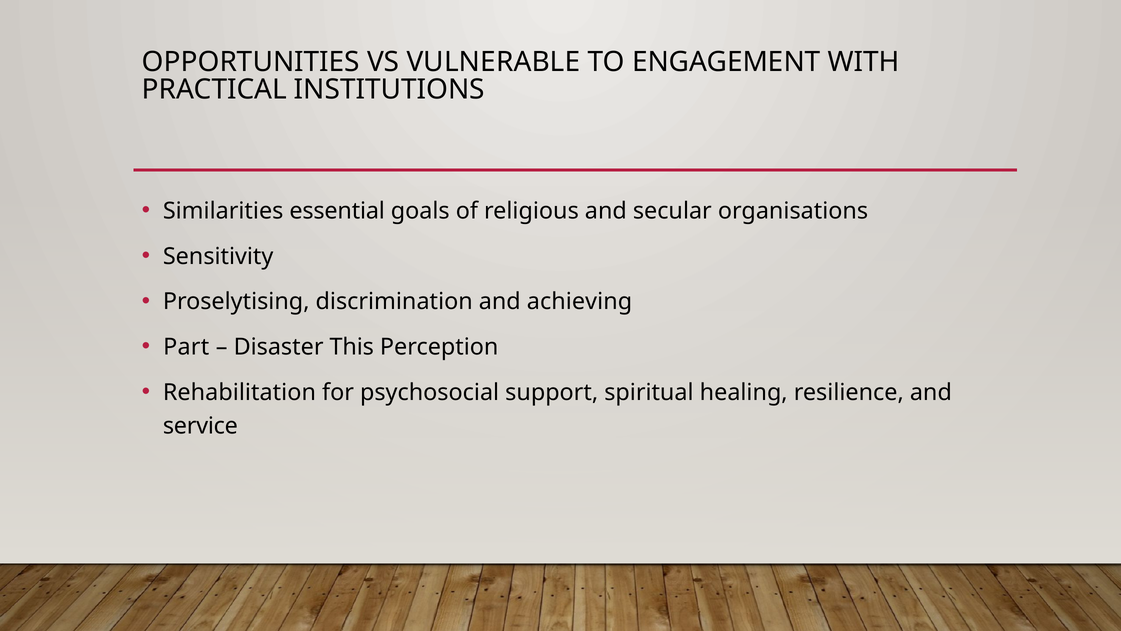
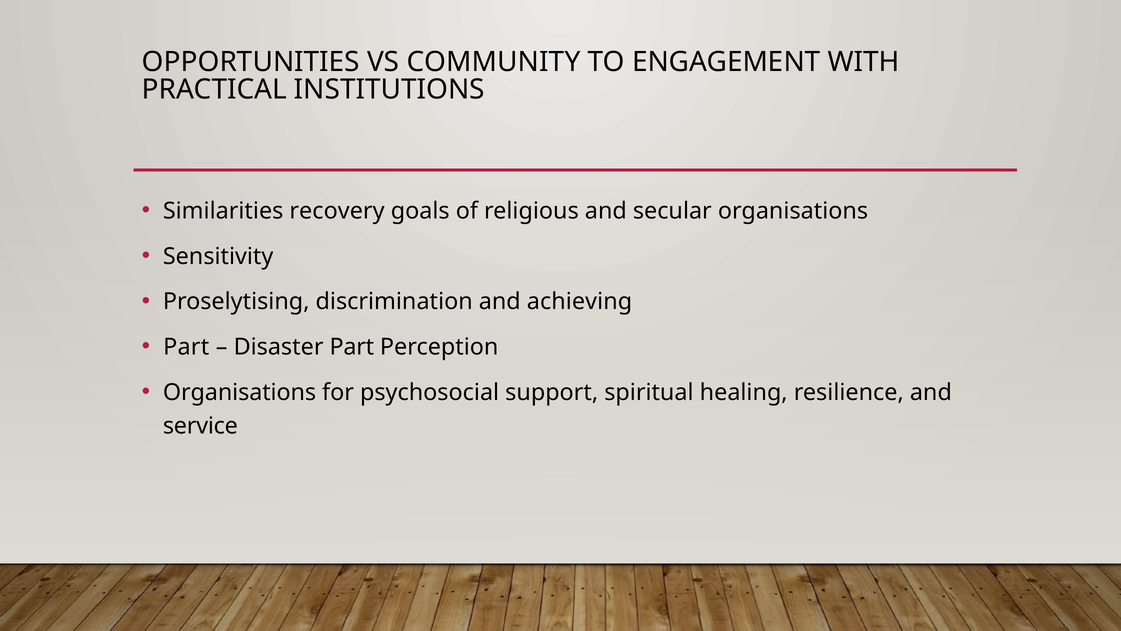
VULNERABLE: VULNERABLE -> COMMUNITY (493, 62)
essential: essential -> recovery (337, 211)
Disaster This: This -> Part (352, 347)
Rehabilitation: Rehabilitation -> Organisations (240, 392)
